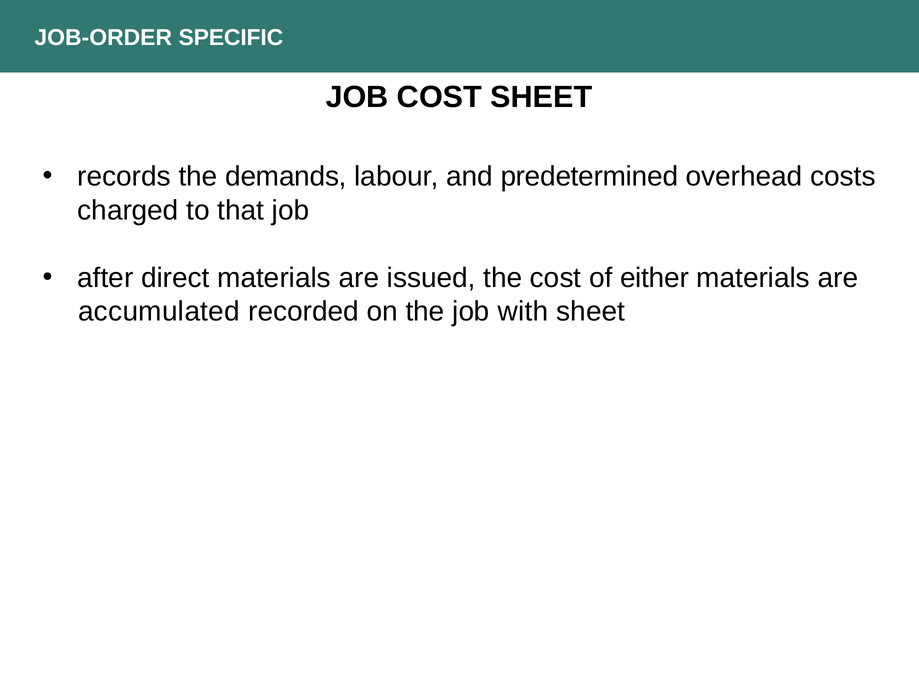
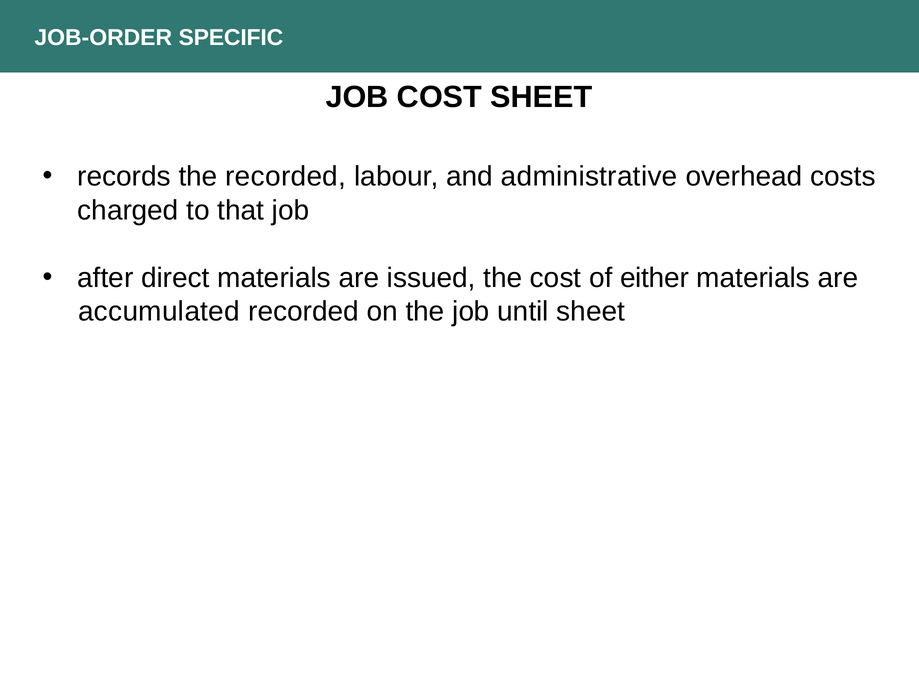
the demands: demands -> recorded (286, 176)
predetermined: predetermined -> administrative (589, 176)
with: with -> until (523, 311)
